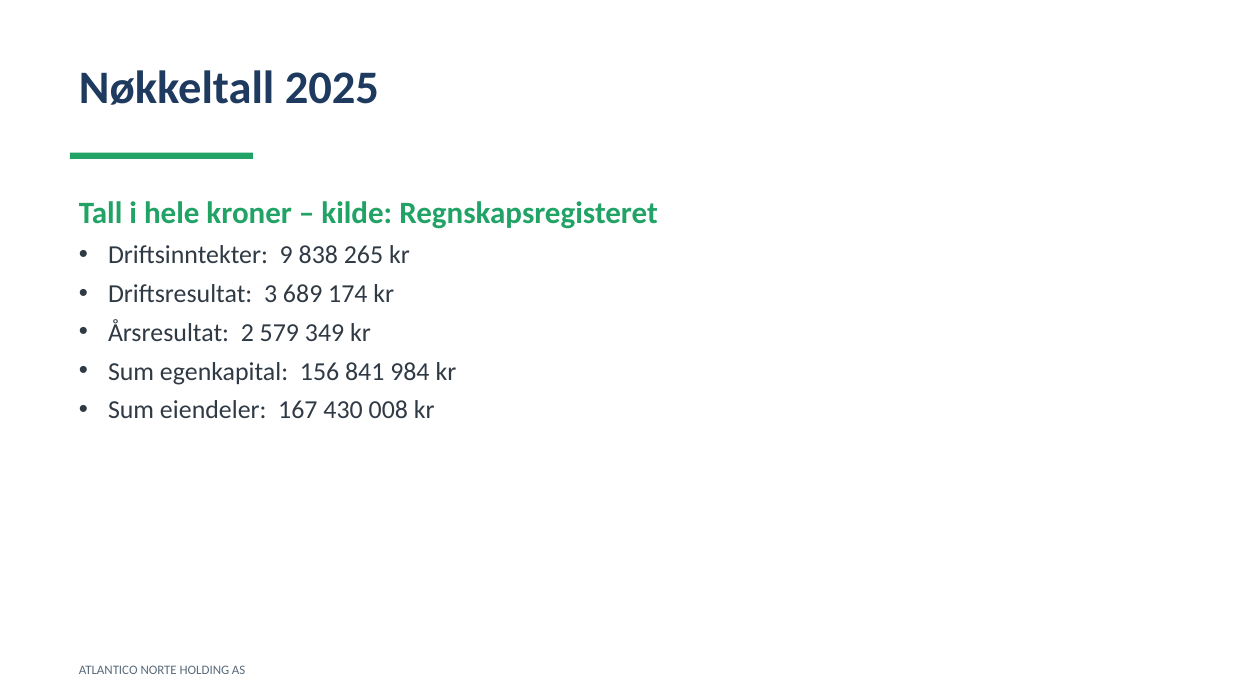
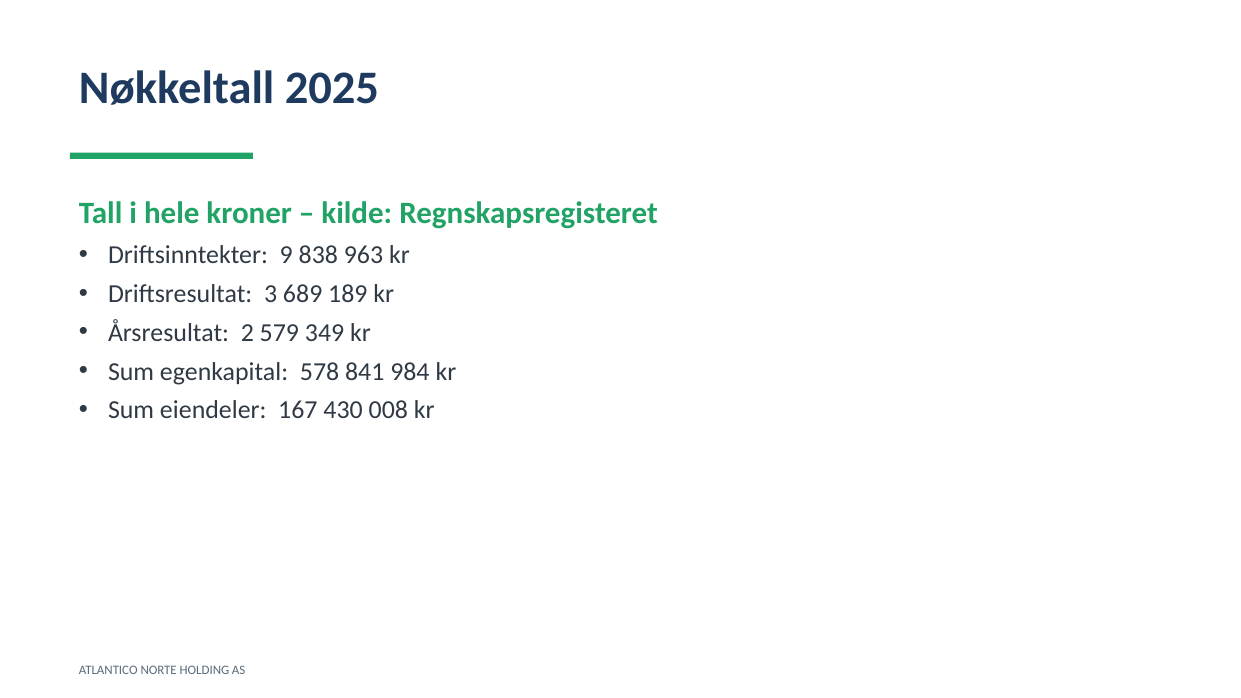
265: 265 -> 963 (364, 255)
174: 174 -> 189 (348, 294)
156: 156 -> 578 (320, 372)
